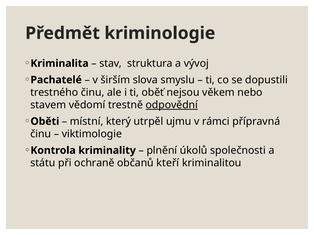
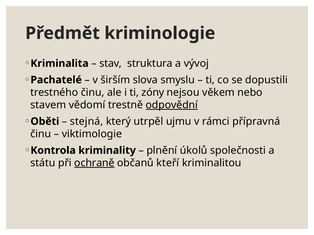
oběť: oběť -> zóny (153, 93)
místní: místní -> stejná (87, 122)
ochraně underline: none -> present (94, 163)
